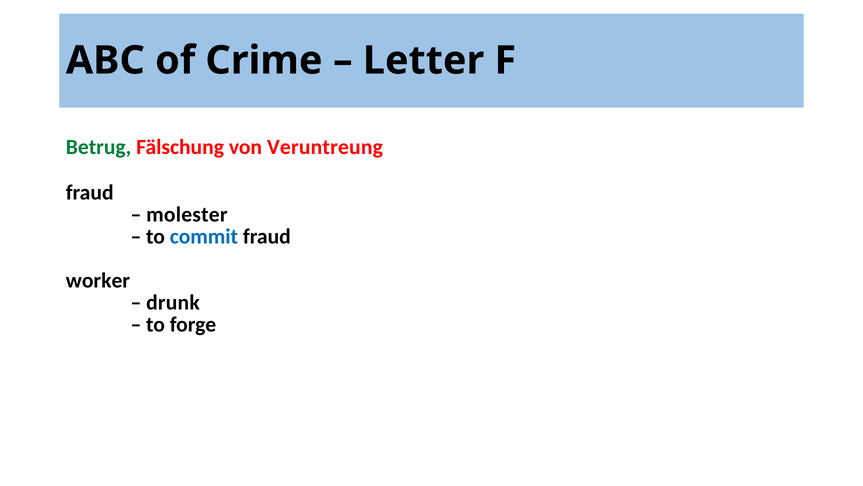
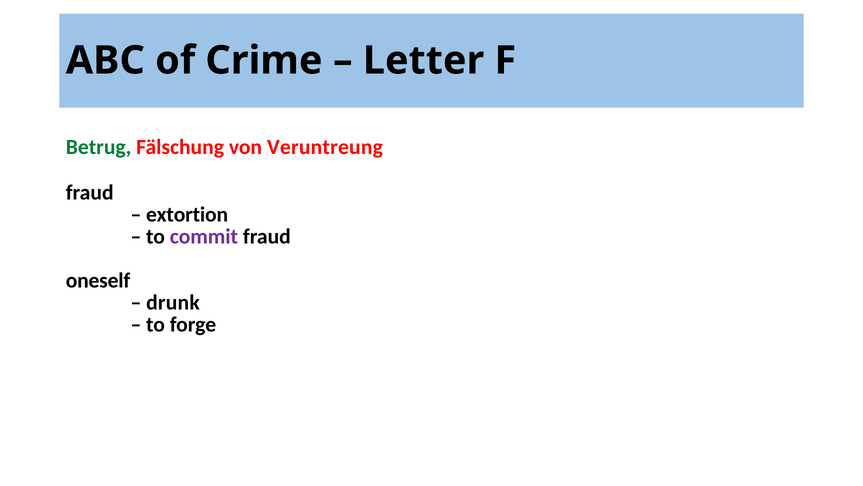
molester: molester -> extortion (187, 214)
commit colour: blue -> purple (204, 236)
worker: worker -> oneself (98, 280)
